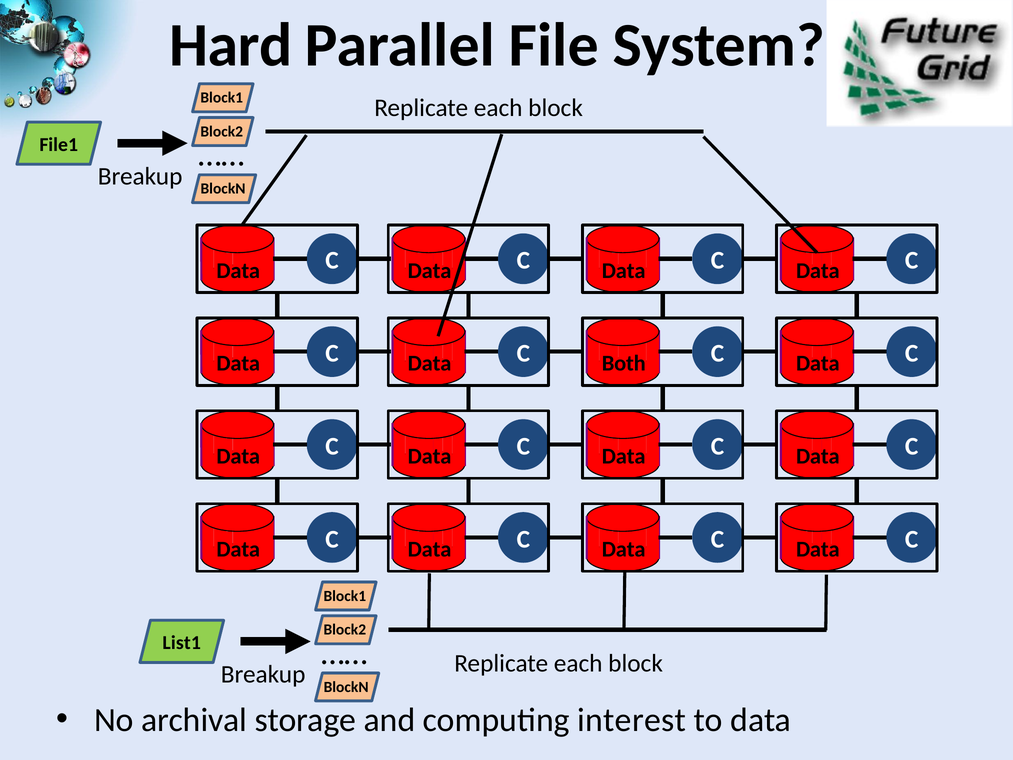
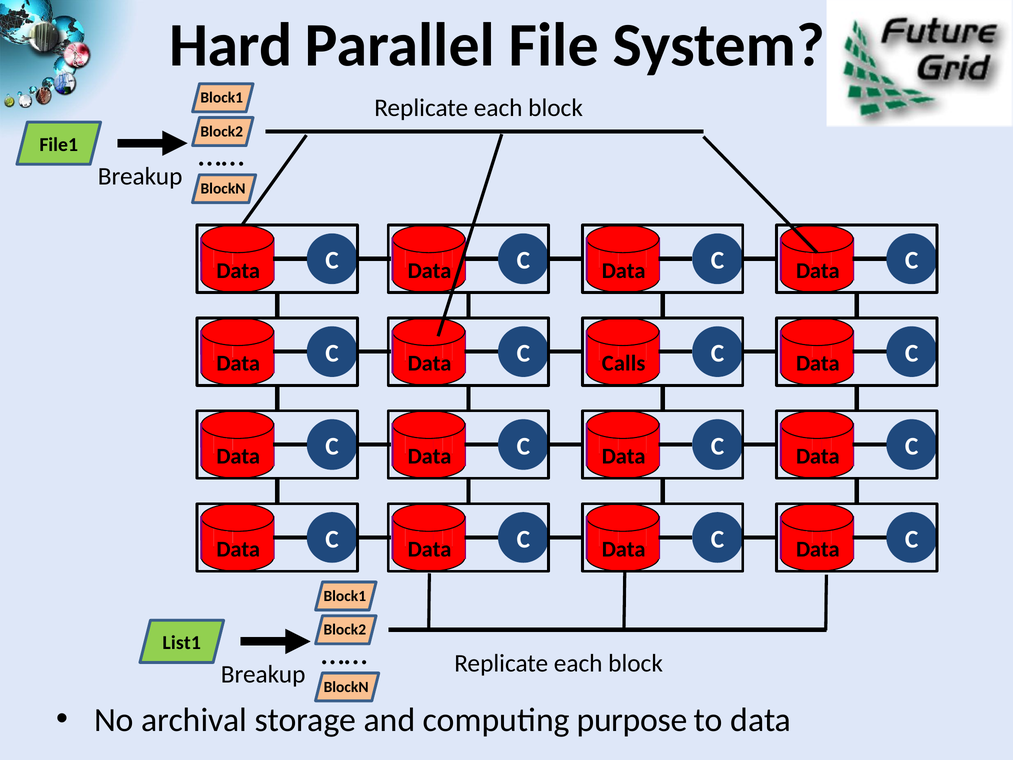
Both: Both -> Calls (624, 363)
interest: interest -> purpose (632, 720)
